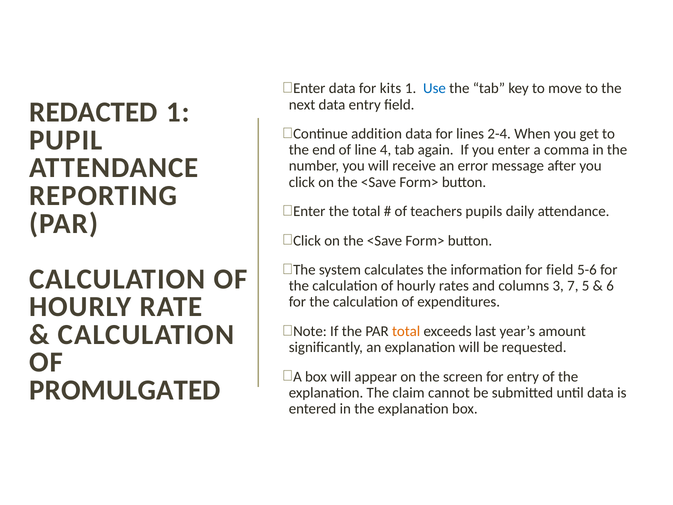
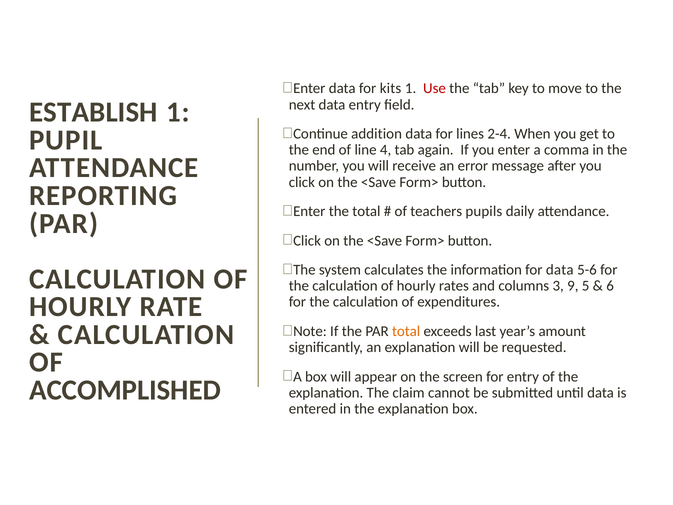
Use colour: blue -> red (434, 88)
REDACTED: REDACTED -> ESTABLISH (93, 112)
for field: field -> data (560, 270)
7: 7 -> 9 (573, 286)
PROMULGATED: PROMULGATED -> ACCOMPLISHED (125, 390)
